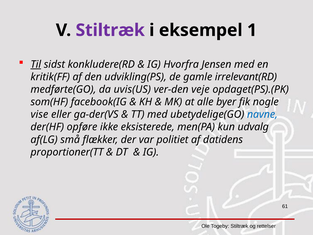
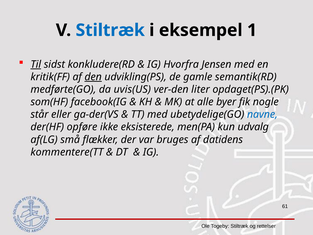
Stiltræk colour: purple -> blue (110, 30)
den underline: none -> present (93, 77)
irrelevant(RD: irrelevant(RD -> semantik(RD (246, 77)
veje: veje -> liter (200, 89)
vise: vise -> står (40, 114)
politiet: politiet -> bruges (172, 139)
proportioner(TT: proportioner(TT -> kommentere(TT (67, 152)
